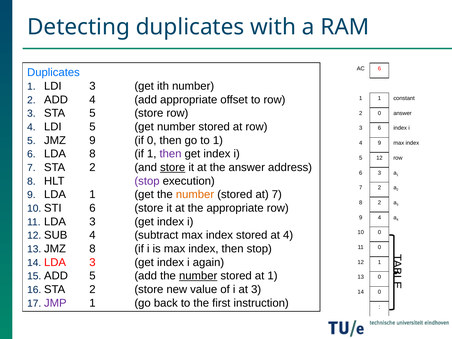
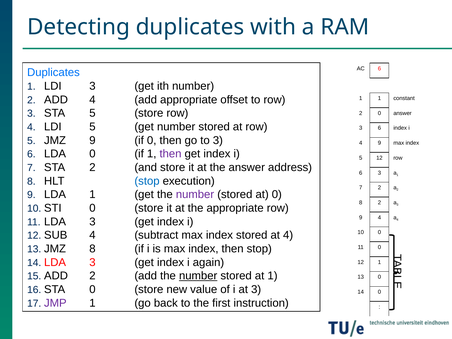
to 1: 1 -> 3 (218, 140)
LDA 8: 8 -> 0 (92, 154)
store underline: present -> none (173, 167)
stop colour: purple -> blue (147, 181)
number colour: orange -> purple (195, 195)
at 7: 7 -> 0 (277, 195)
STI 6: 6 -> 0 (92, 208)
ADD 5: 5 -> 2 (92, 276)
2: 2 -> 0 (92, 289)
